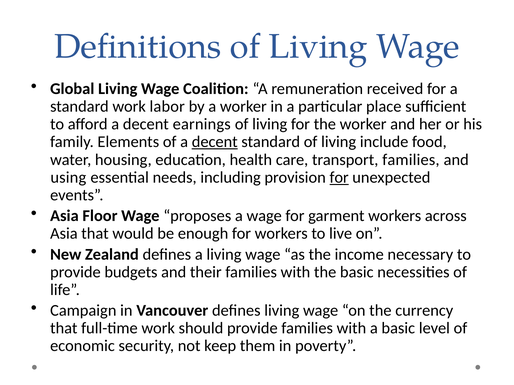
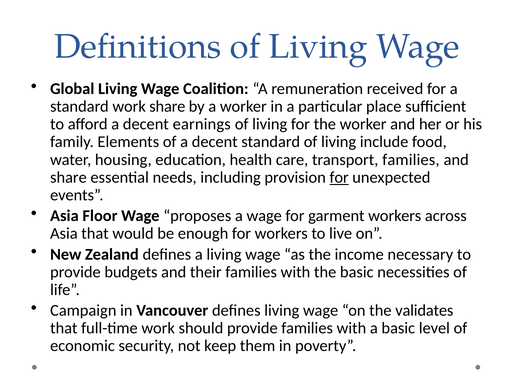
work labor: labor -> share (167, 107)
decent underline: present -> none (215, 142)
using: using -> share (68, 178)
currency: currency -> validates (424, 311)
